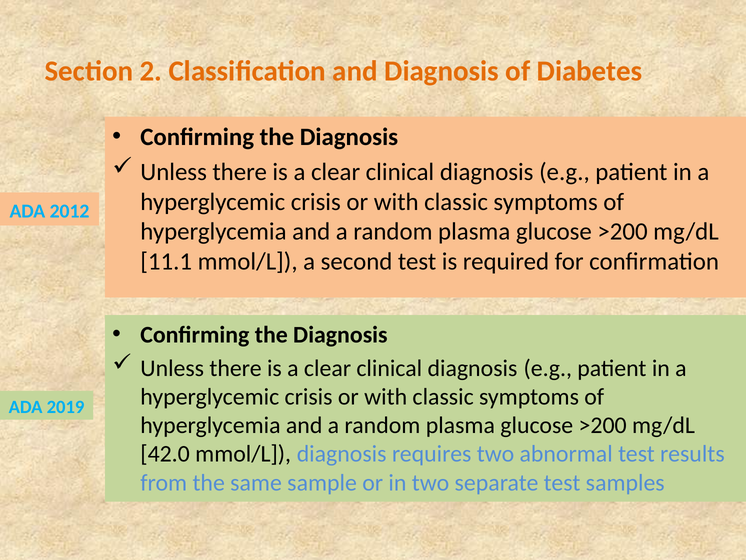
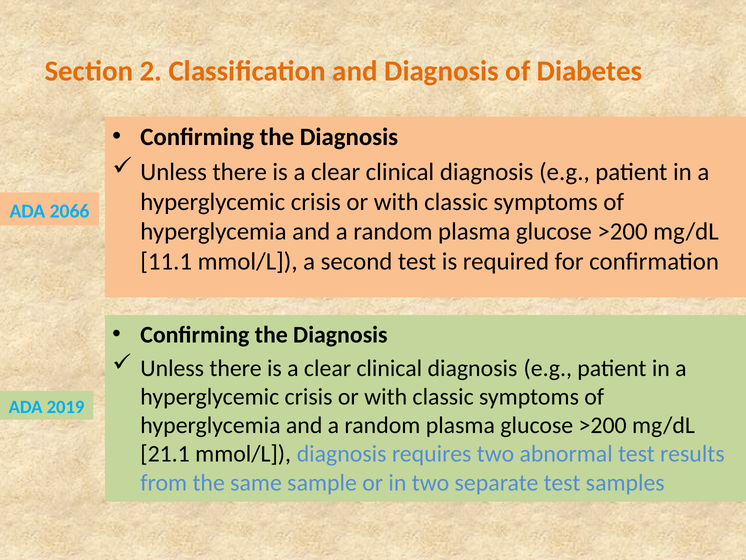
2012: 2012 -> 2066 (70, 211)
42.0: 42.0 -> 21.1 (165, 454)
